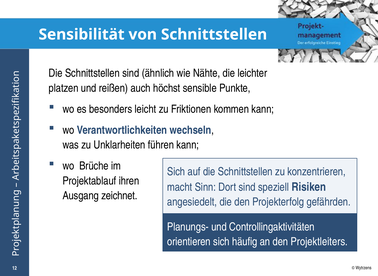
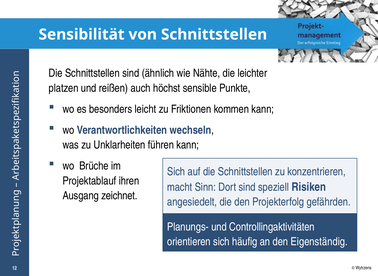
Projektleiters: Projektleiters -> Eigenständig (319, 242)
